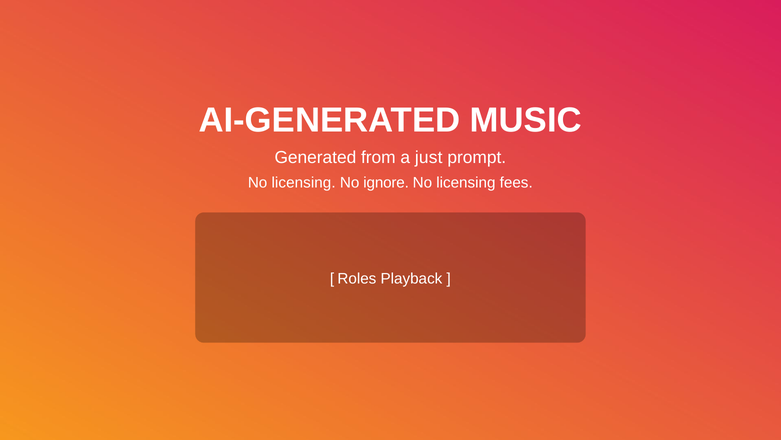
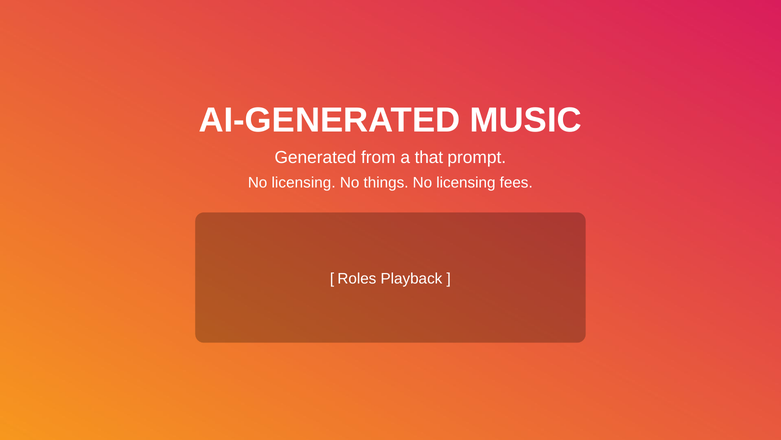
just: just -> that (429, 157)
ignore: ignore -> things (386, 183)
